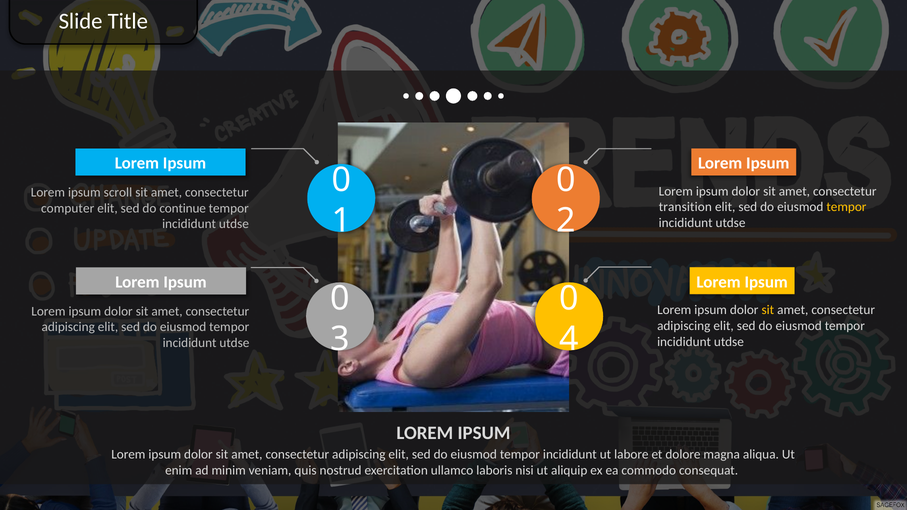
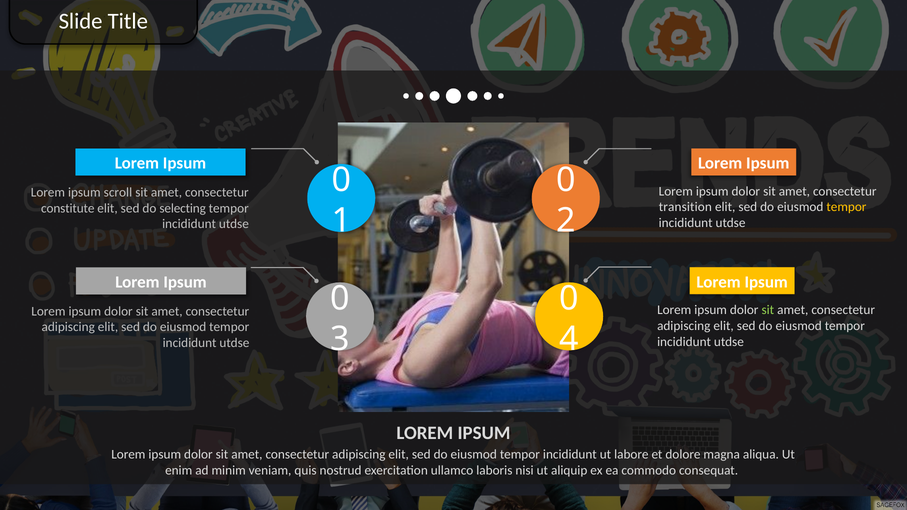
computer: computer -> constitute (68, 208)
continue: continue -> selecting (183, 208)
sit colour: yellow -> light green (768, 310)
